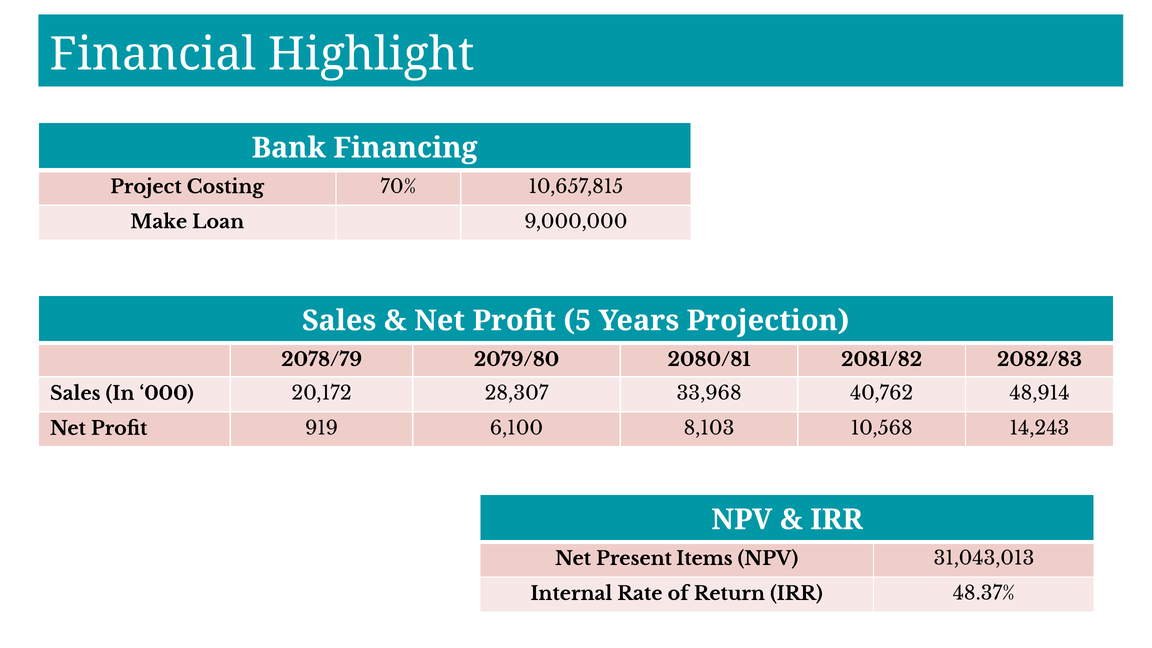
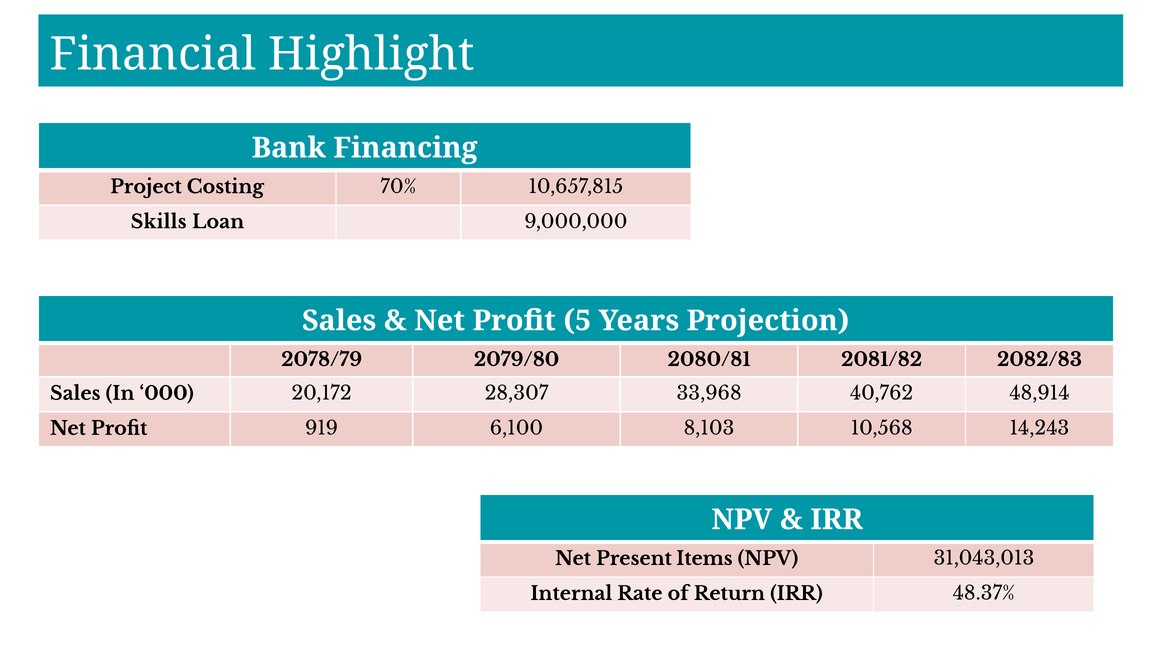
Make: Make -> Skills (159, 222)
